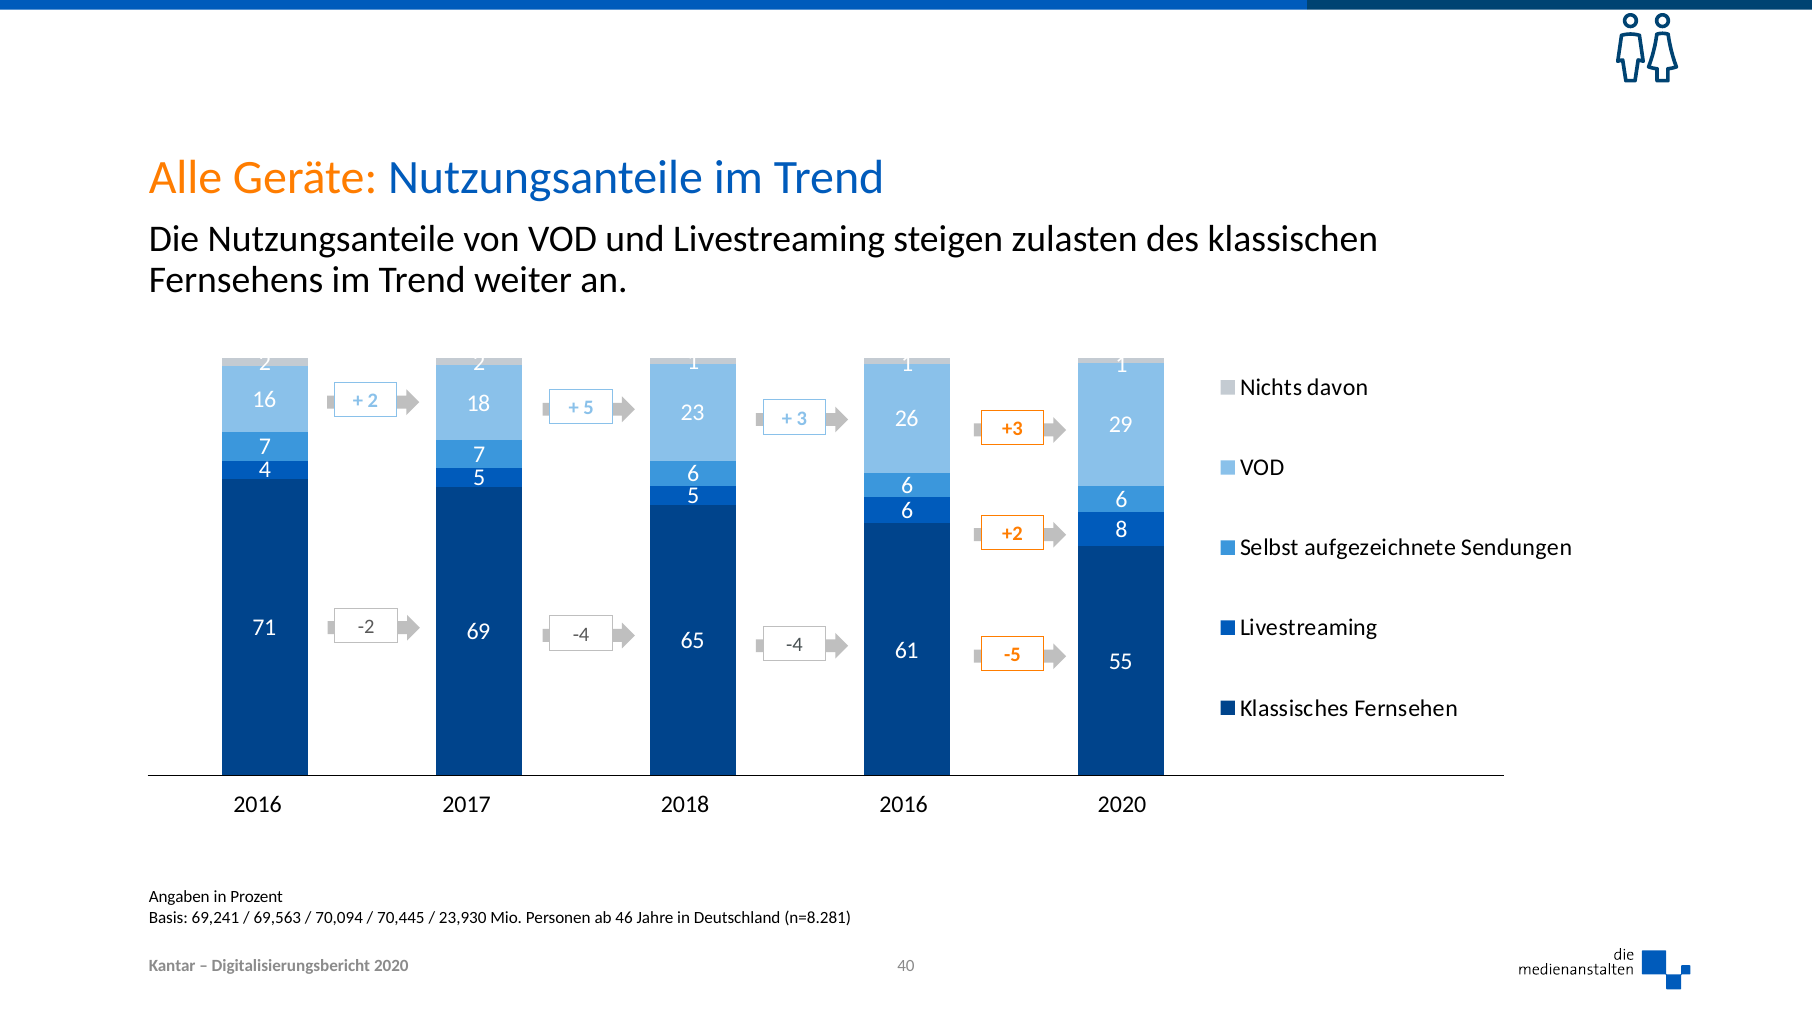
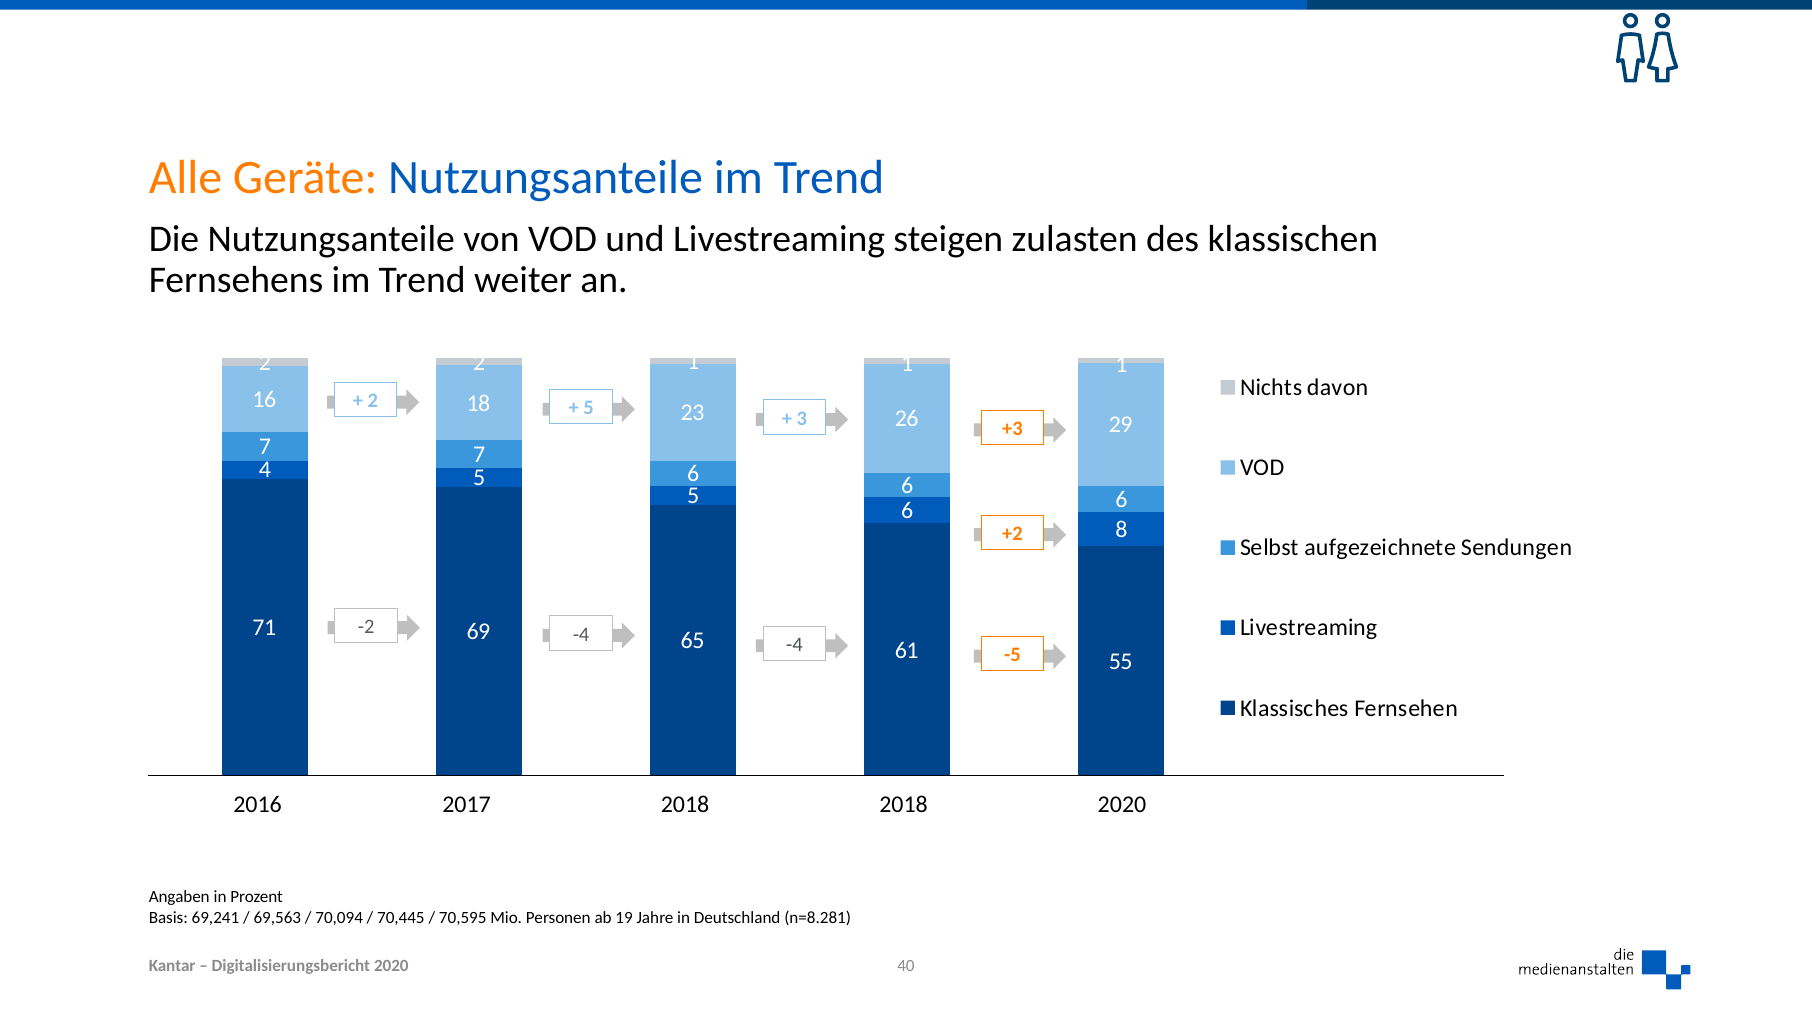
2018 2016: 2016 -> 2018 (904, 805)
23,930: 23,930 -> 70,595 (463, 918)
46: 46 -> 19 (624, 918)
